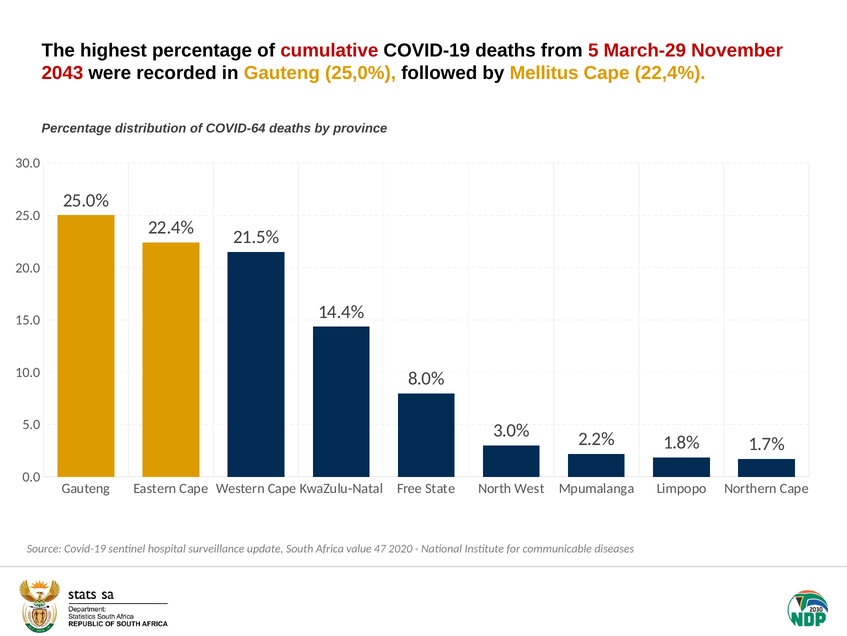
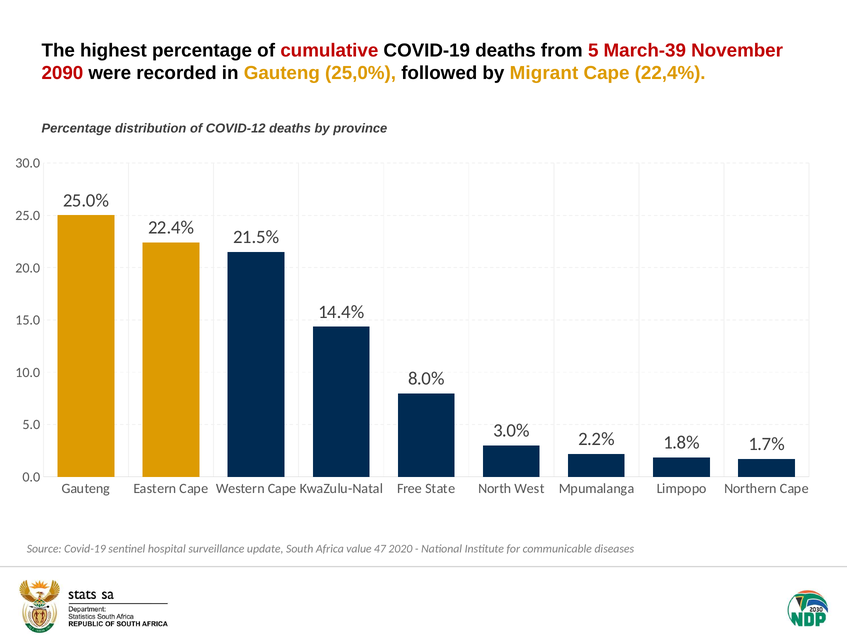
March-29: March-29 -> March-39 (645, 50)
2043: 2043 -> 2090 (62, 73)
Mellitus: Mellitus -> Migrant (544, 73)
COVID-64: COVID-64 -> COVID-12 (236, 128)
